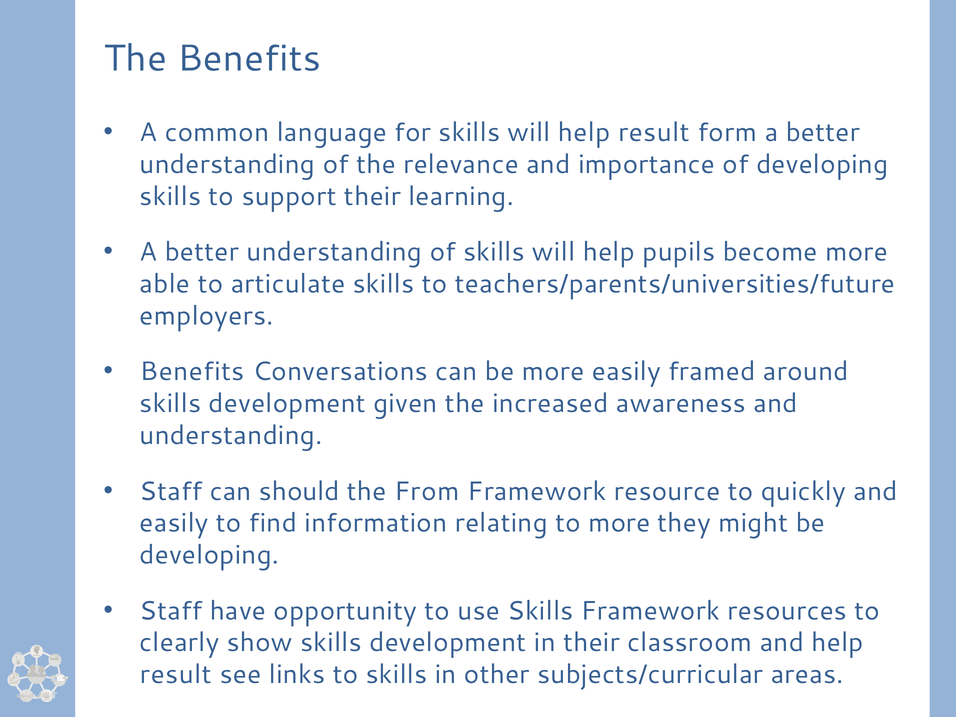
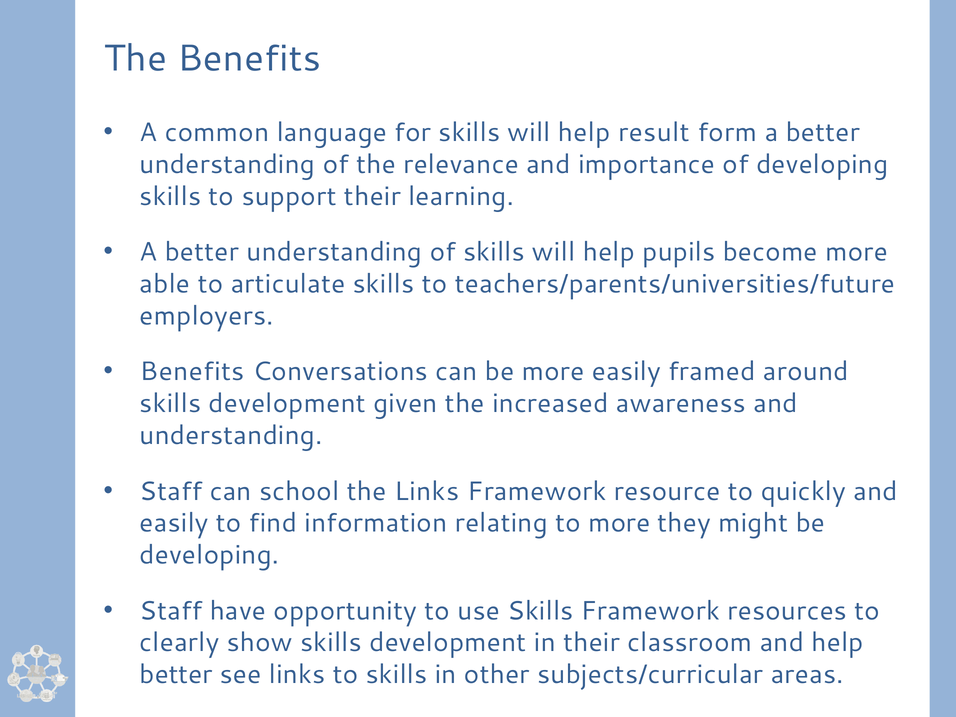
should: should -> school (299, 491)
the From: From -> Links (427, 491)
result: result -> better (176, 675)
